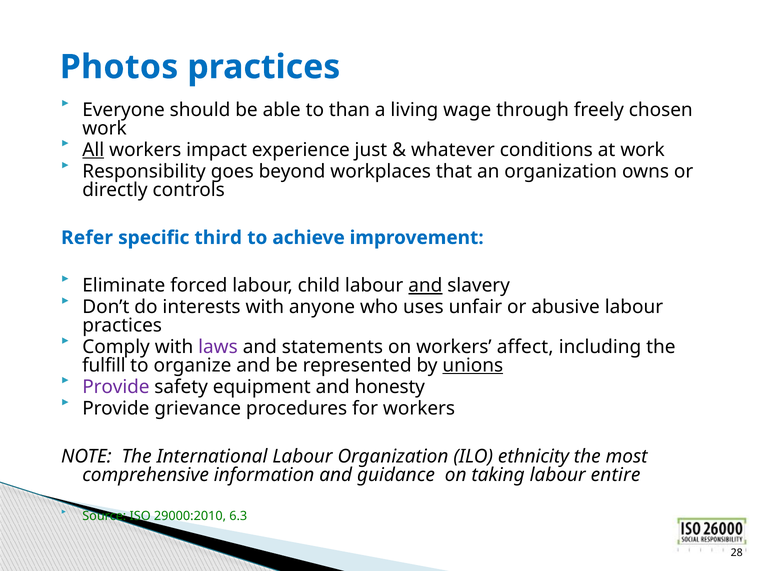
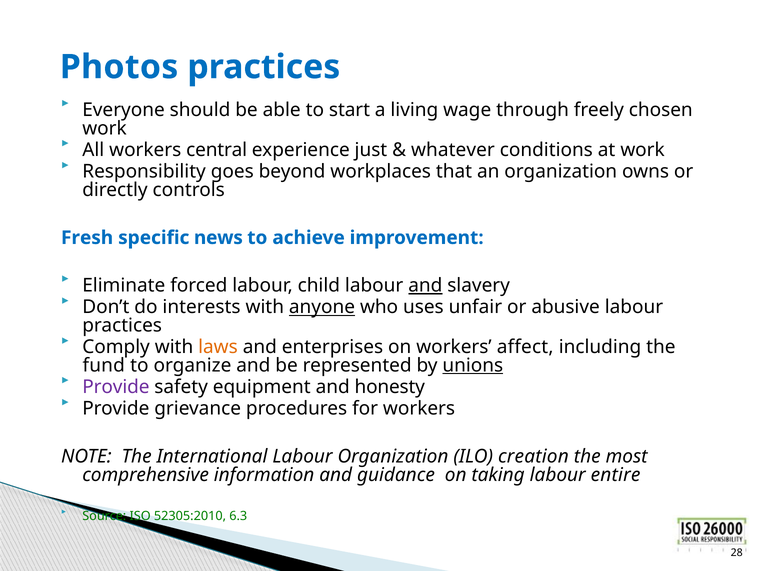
than: than -> start (349, 110)
All underline: present -> none (93, 150)
impact: impact -> central (217, 150)
Refer: Refer -> Fresh (87, 238)
third: third -> news (218, 238)
anyone underline: none -> present (322, 307)
laws colour: purple -> orange (218, 347)
statements: statements -> enterprises (333, 347)
fulfill: fulfill -> fund (104, 365)
ethnicity: ethnicity -> creation (533, 456)
29000:2010: 29000:2010 -> 52305:2010 (190, 516)
